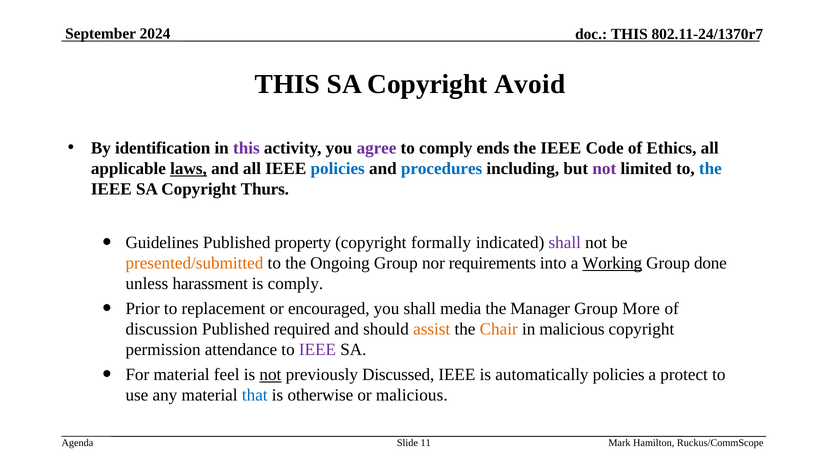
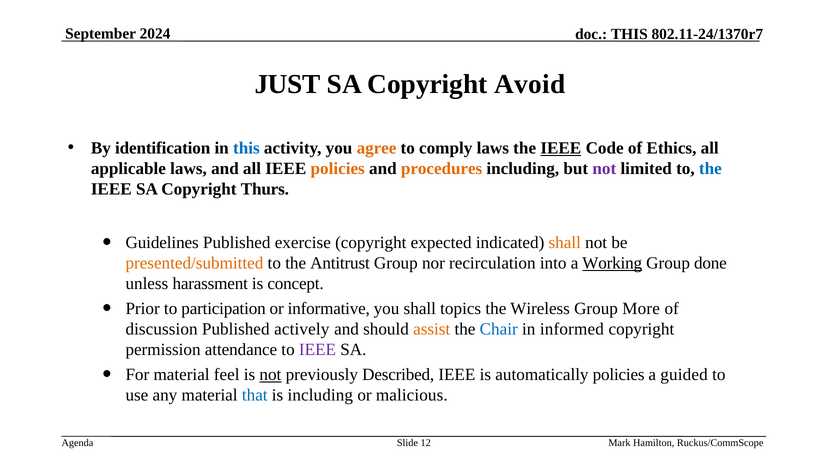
THIS: THIS -> JUST (288, 84)
this colour: purple -> blue (246, 148)
agree colour: purple -> orange (377, 148)
comply ends: ends -> laws (493, 148)
IEEE underline: none -> present (561, 148)
laws underline: present -> none (189, 169)
policies colour: blue -> orange (338, 169)
procedures colour: blue -> orange (442, 169)
property: property -> exercise (303, 243)
formally: formally -> expected (441, 243)
shall colour: purple -> orange (565, 243)
Ongoing: Ongoing -> Antitrust (340, 263)
requirements: requirements -> recirculation (492, 263)
is comply: comply -> concept (296, 284)
replacement: replacement -> participation (224, 308)
encouraged: encouraged -> informative (329, 308)
media: media -> topics (461, 308)
Manager: Manager -> Wireless (540, 308)
required: required -> actively (302, 329)
Chair colour: orange -> blue (499, 329)
in malicious: malicious -> informed (572, 329)
Discussed: Discussed -> Described (398, 374)
protect: protect -> guided (684, 374)
is otherwise: otherwise -> including (320, 395)
11: 11 -> 12 (426, 443)
